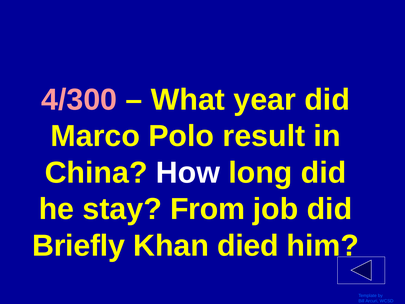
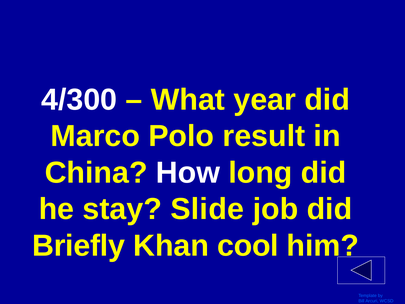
4/300 colour: pink -> white (79, 100)
From: From -> Slide (207, 209)
died: died -> cool (248, 245)
